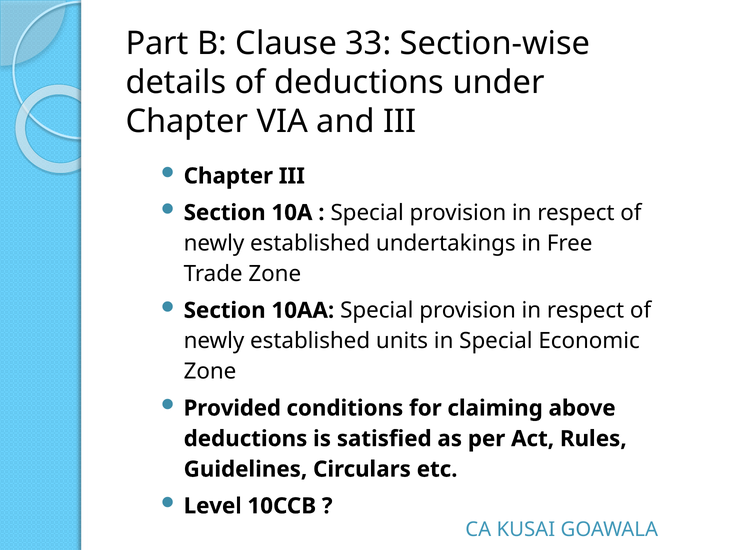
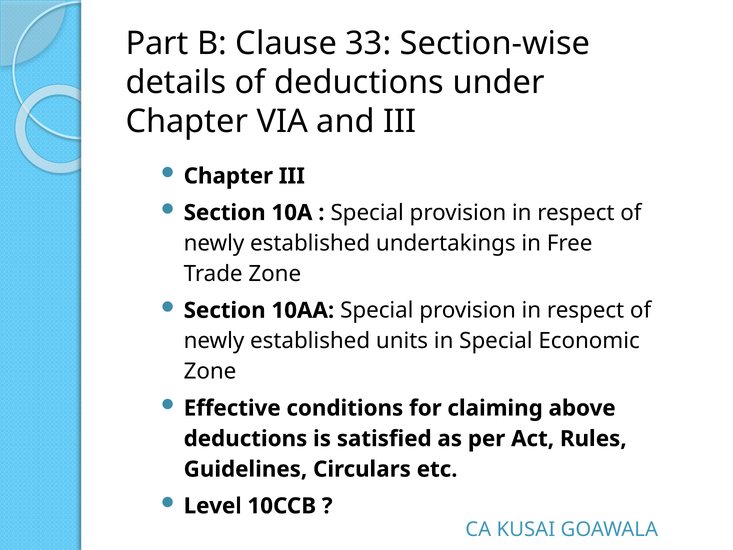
Provided: Provided -> Effective (232, 408)
